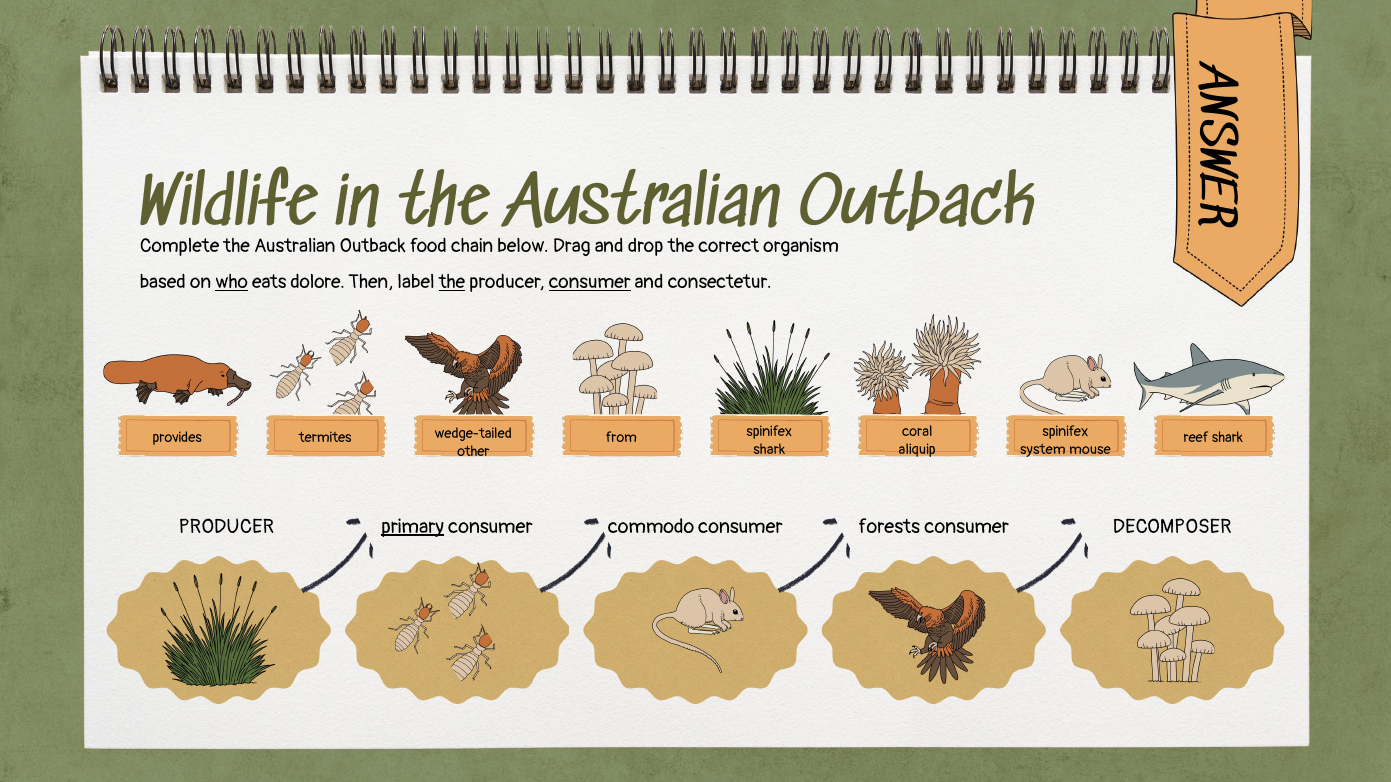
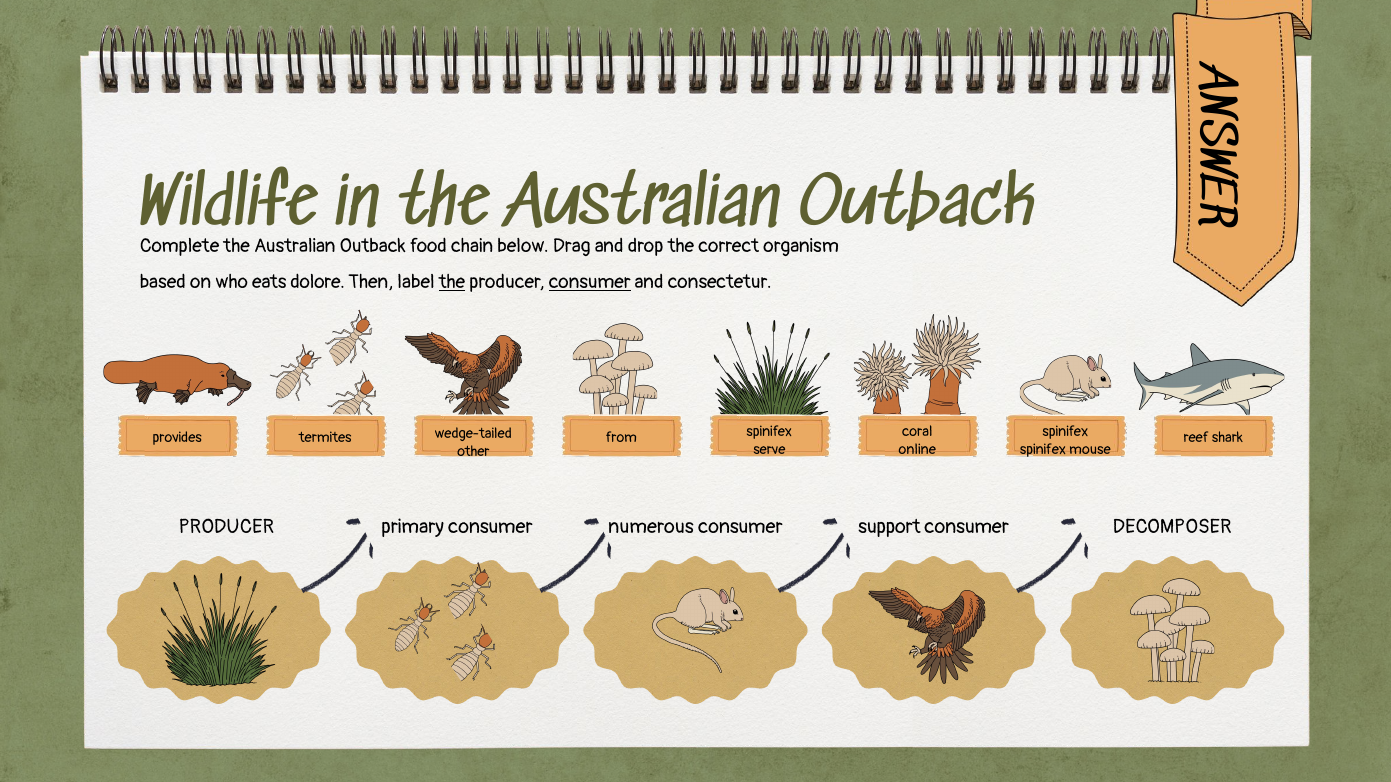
who underline: present -> none (232, 283)
shark: shark -> serve (769, 450)
aliquip: aliquip -> online (917, 450)
system: system -> spinifex (1043, 450)
primary underline: present -> none (413, 527)
commodo: commodo -> numerous (651, 527)
forests: forests -> support (889, 527)
